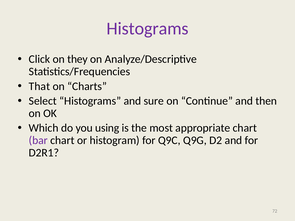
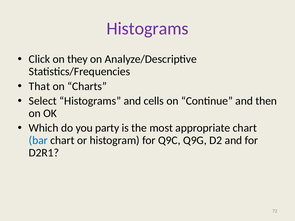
sure: sure -> cells (154, 101)
using: using -> party (107, 128)
bar colour: purple -> blue (38, 140)
